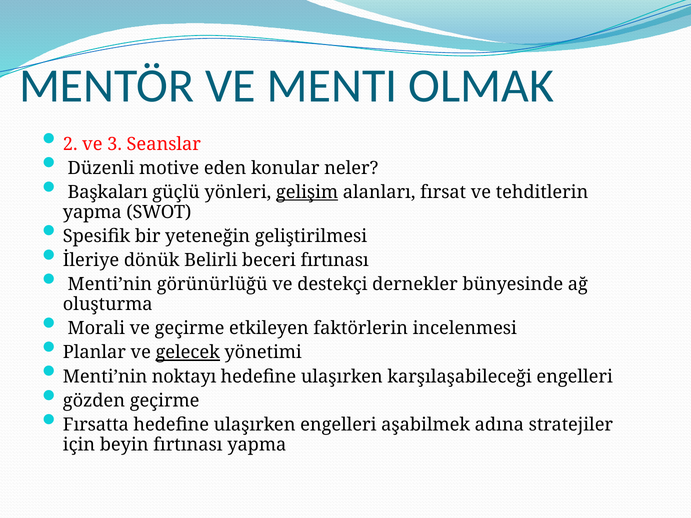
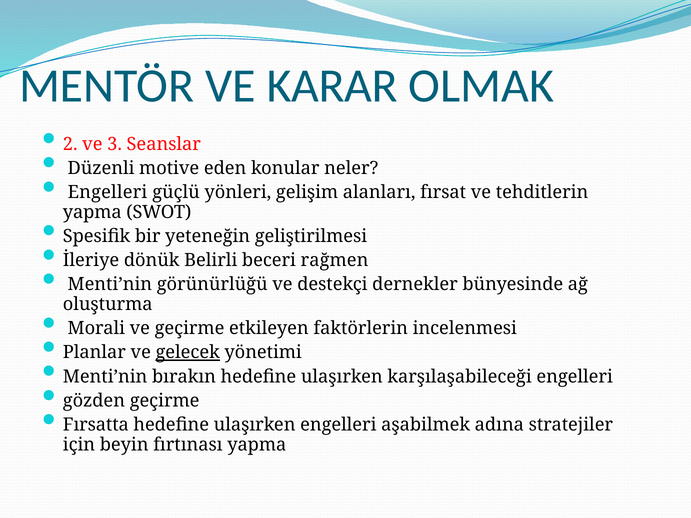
MENTI: MENTI -> KARAR (332, 86)
Başkaları: Başkaları -> Engelleri (108, 192)
gelişim underline: present -> none (307, 192)
beceri fırtınası: fırtınası -> rağmen (335, 260)
noktayı: noktayı -> bırakın (184, 377)
